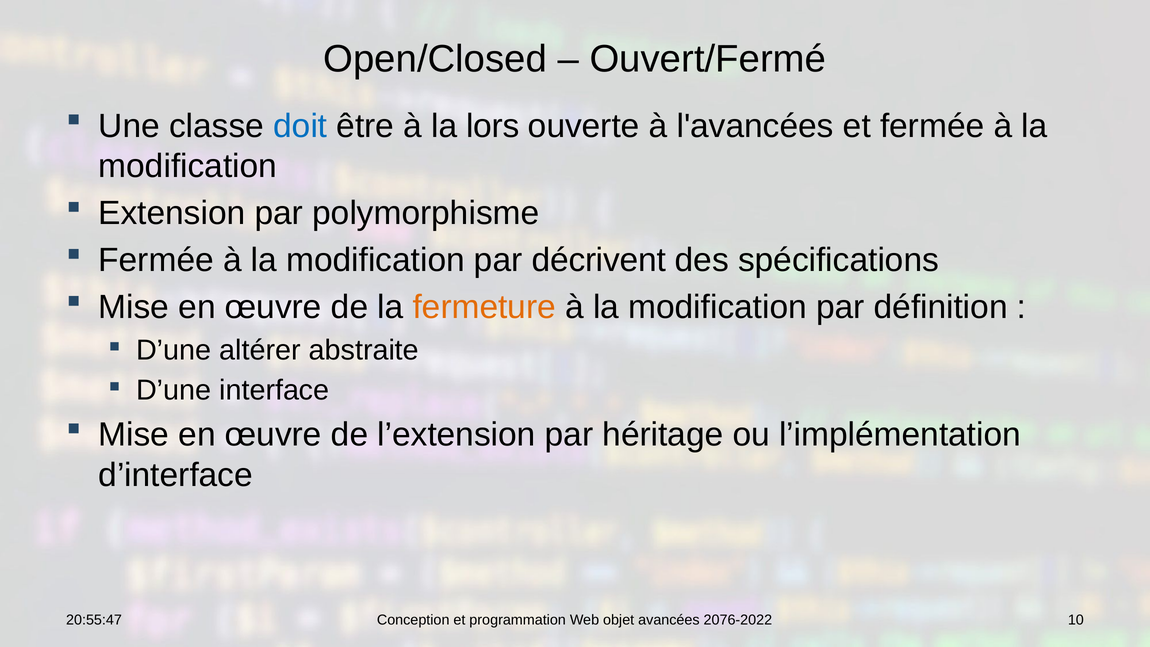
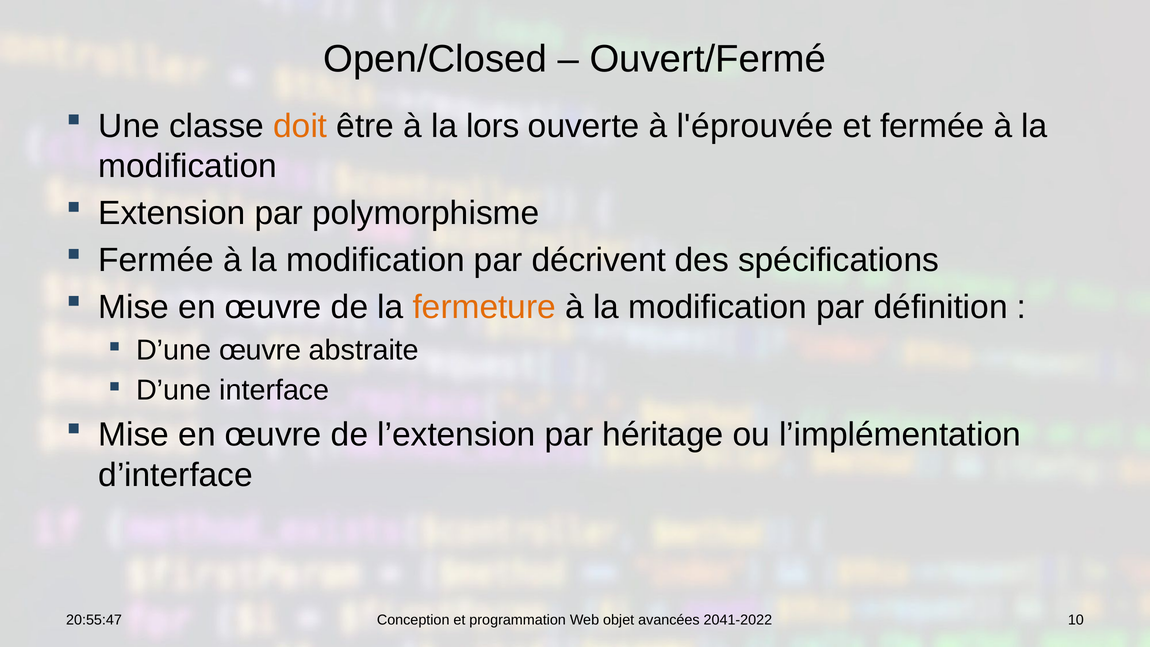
doit colour: blue -> orange (300, 126)
l'avancées: l'avancées -> l'éprouvée (755, 126)
D’une altérer: altérer -> œuvre (260, 350)
2076-2022: 2076-2022 -> 2041-2022 (738, 620)
